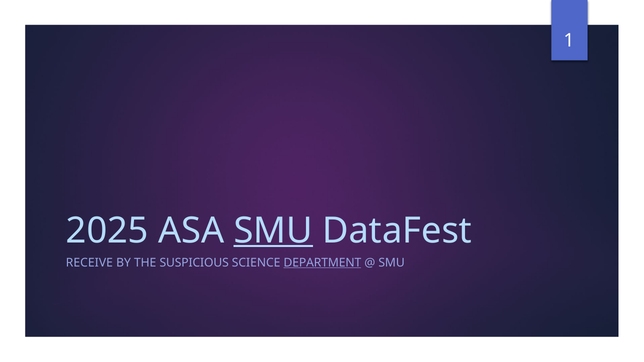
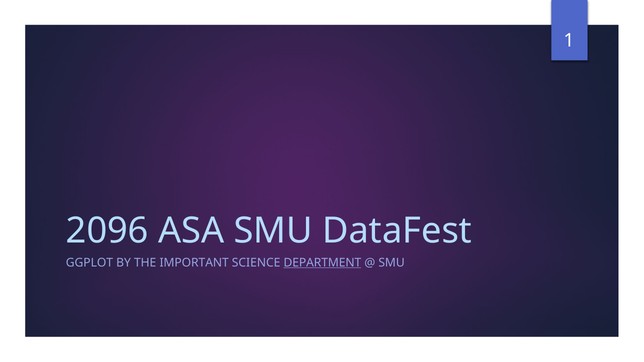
2025: 2025 -> 2096 (107, 231)
SMU underline: present -> none (273, 231)
RECEIVE: RECEIVE -> GGPLOT (89, 263)
SUSPICIOUS: SUSPICIOUS -> IMPORTANT (194, 263)
